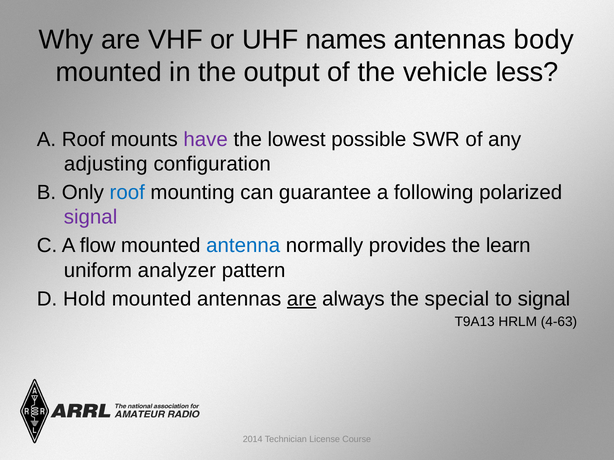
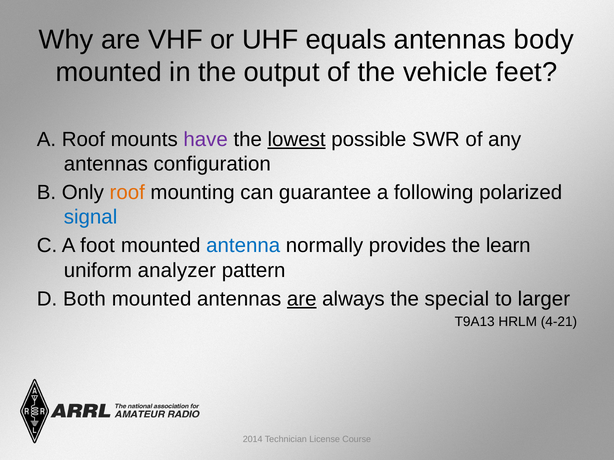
names: names -> equals (346, 40)
less: less -> feet (527, 73)
lowest underline: none -> present (297, 140)
adjusting: adjusting -> antennas (106, 164)
roof colour: blue -> orange (127, 193)
signal colour: purple -> blue (91, 217)
flow: flow -> foot (97, 246)
Hold: Hold -> Both (84, 299)
to signal: signal -> larger (544, 299)
4-63: 4-63 -> 4-21 (559, 322)
